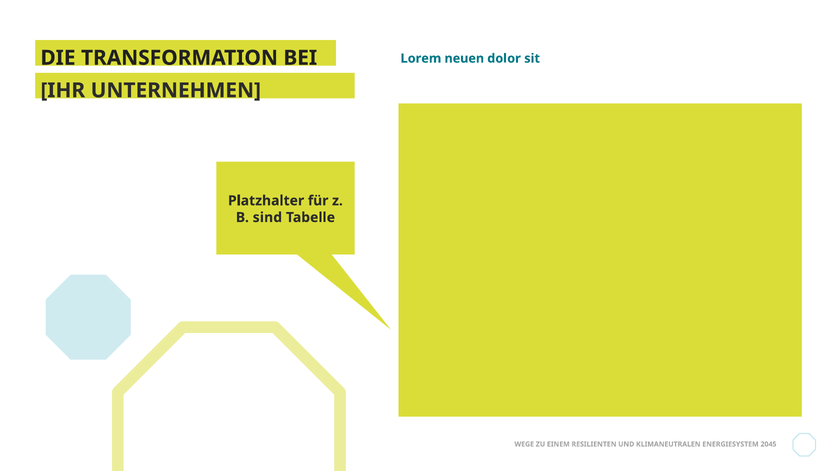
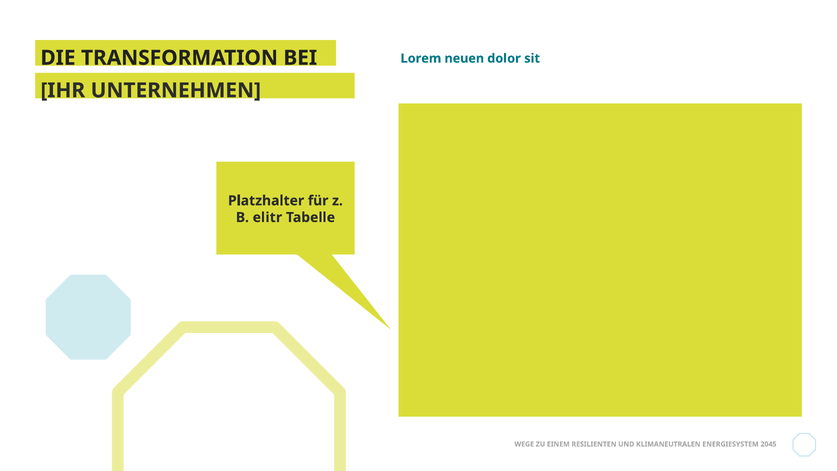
sind: sind -> elitr (267, 217)
